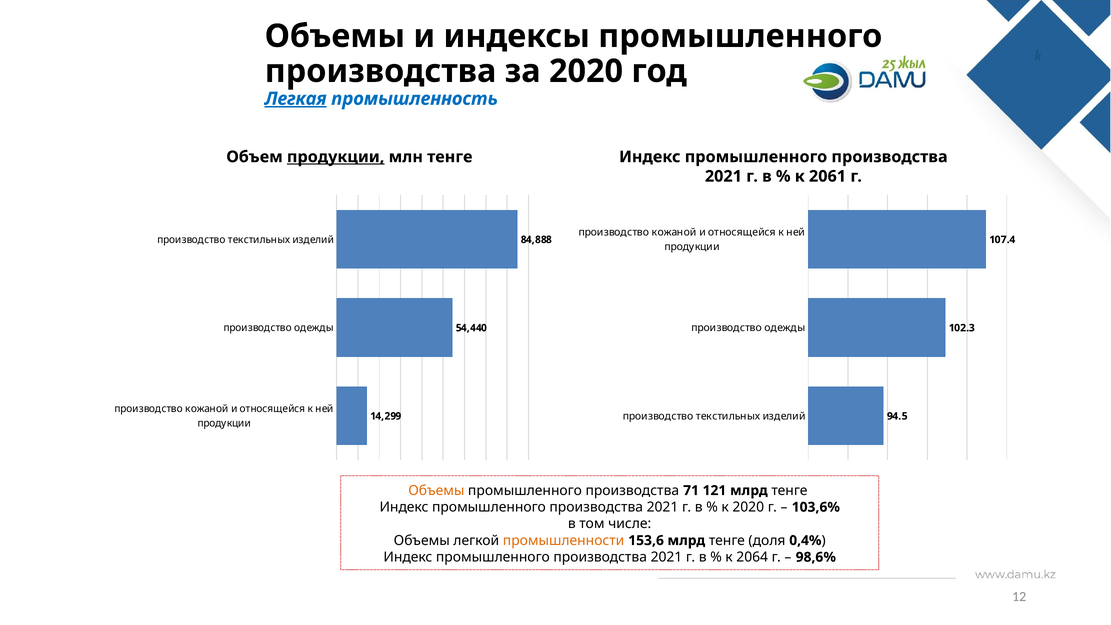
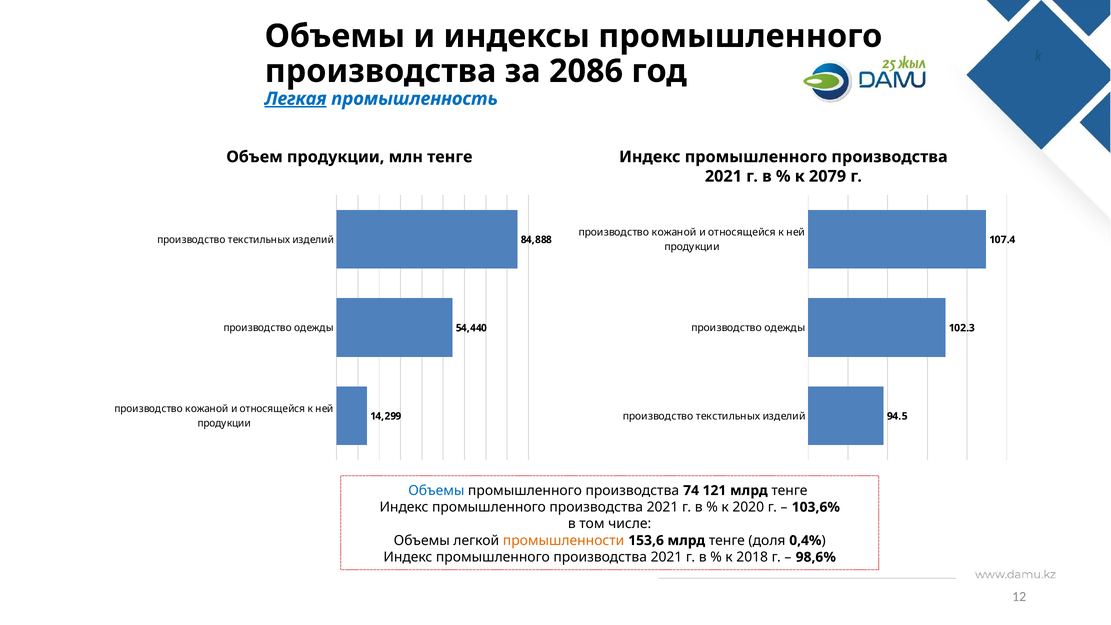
за 2020: 2020 -> 2086 (586, 71)
продукции underline: present -> none (336, 157)
2061: 2061 -> 2079 (828, 176)
Объемы colour: orange -> blue (436, 490)
71: 71 -> 74 (691, 490)
2064: 2064 -> 2018 (752, 557)
